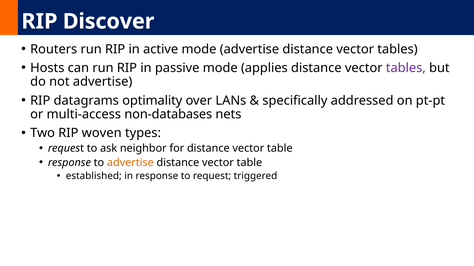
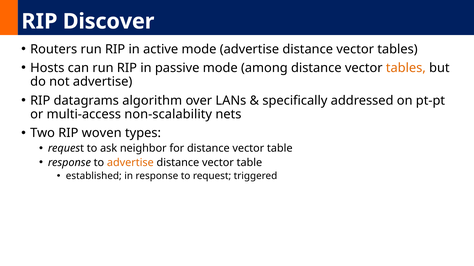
applies: applies -> among (264, 68)
tables colour: purple -> orange (406, 68)
optimality: optimality -> algorithm (152, 101)
non-databases: non-databases -> non-scalability (168, 115)
